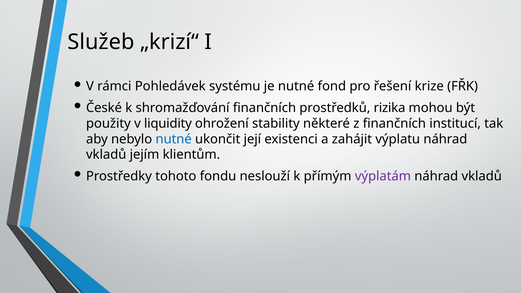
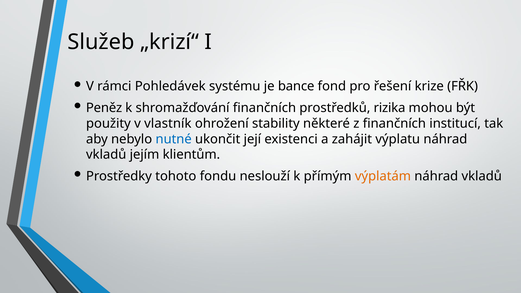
je nutné: nutné -> bance (296, 86)
České: České -> Peněz (104, 108)
liquidity: liquidity -> vlastník (168, 123)
výplatám colour: purple -> orange (383, 176)
